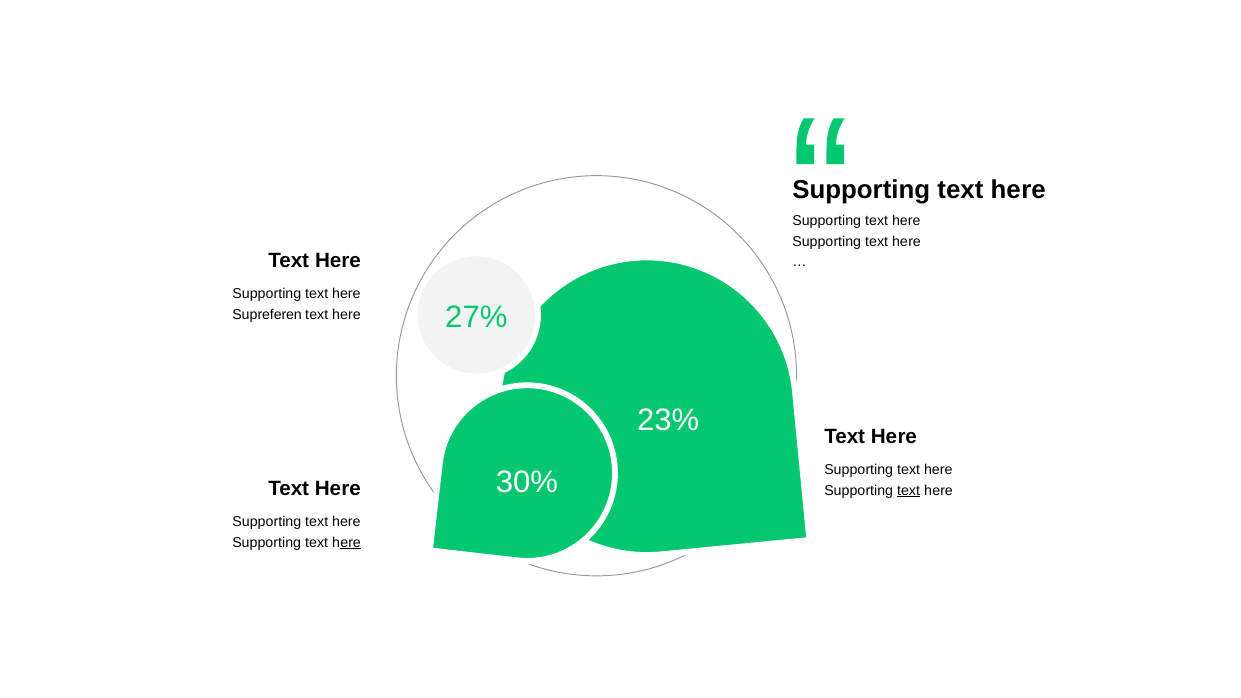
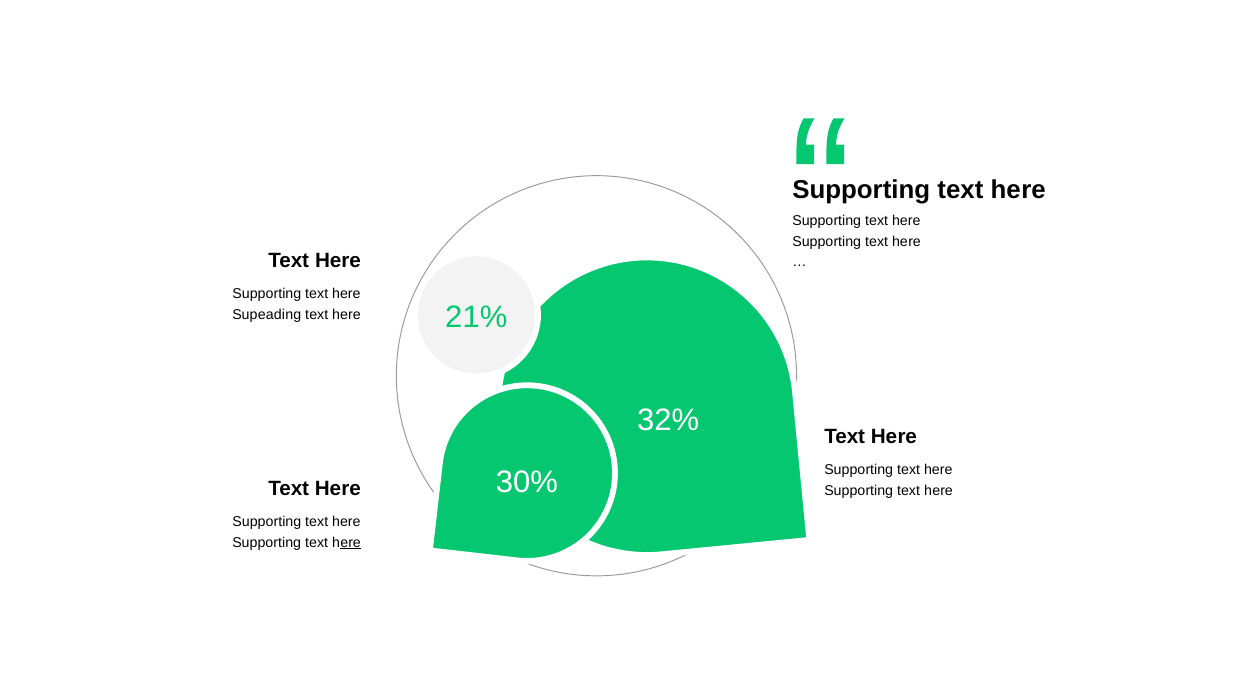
7%: 7% -> 1% (485, 317)
referen: referen -> eading (280, 314)
23%: 23% -> 32% (668, 420)
text underline: present -> none (909, 490)
